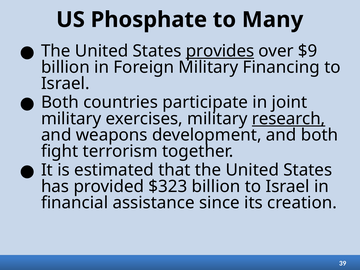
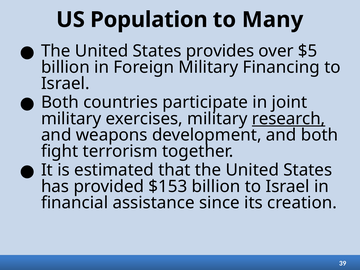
Phosphate: Phosphate -> Population (149, 20)
provides underline: present -> none (220, 51)
$9: $9 -> $5 (308, 51)
$323: $323 -> $153 (168, 186)
